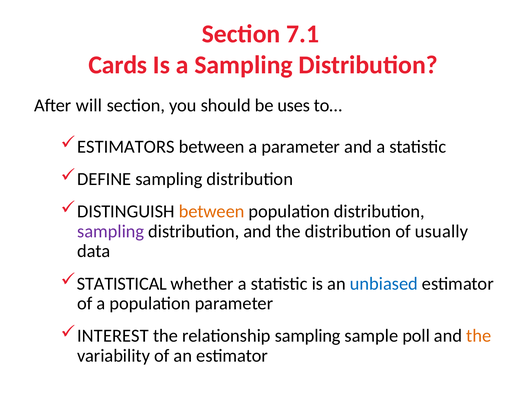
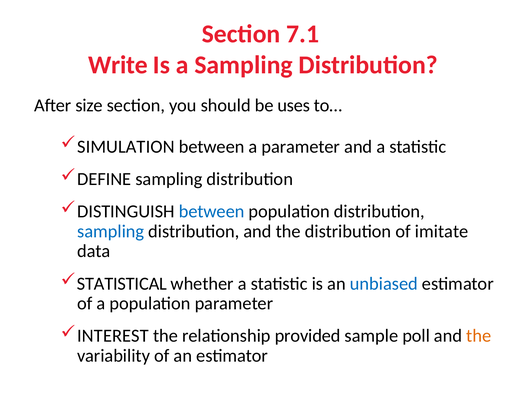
Cards: Cards -> Write (118, 65)
will: will -> size (89, 105)
ESTIMATORS: ESTIMATORS -> SIMULATION (126, 146)
between colour: orange -> blue (212, 211)
sampling colour: purple -> blue (111, 231)
usually: usually -> imitate (442, 231)
relationship sampling: sampling -> provided (308, 335)
